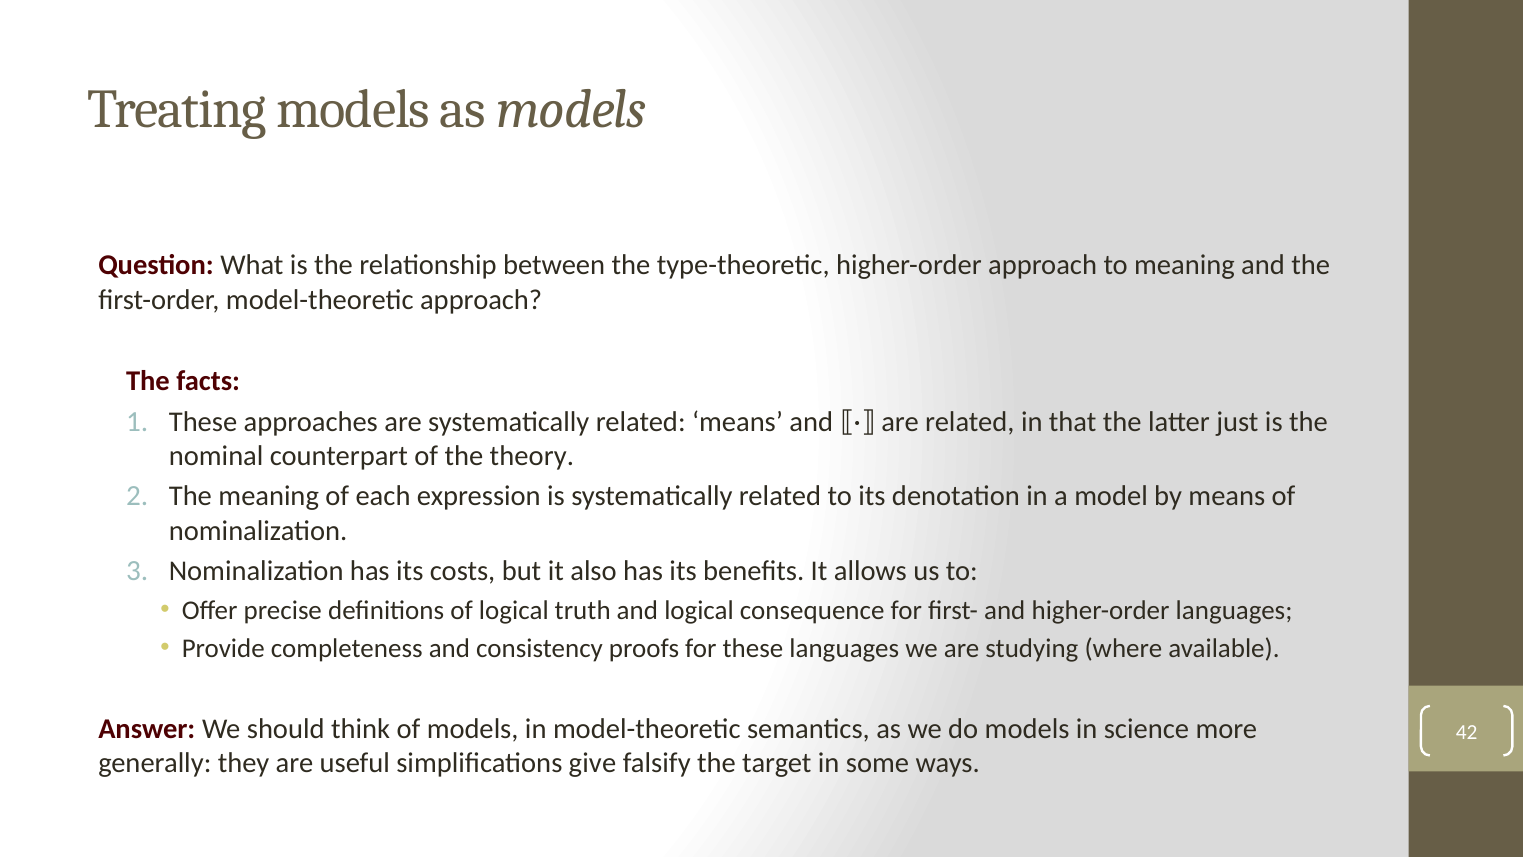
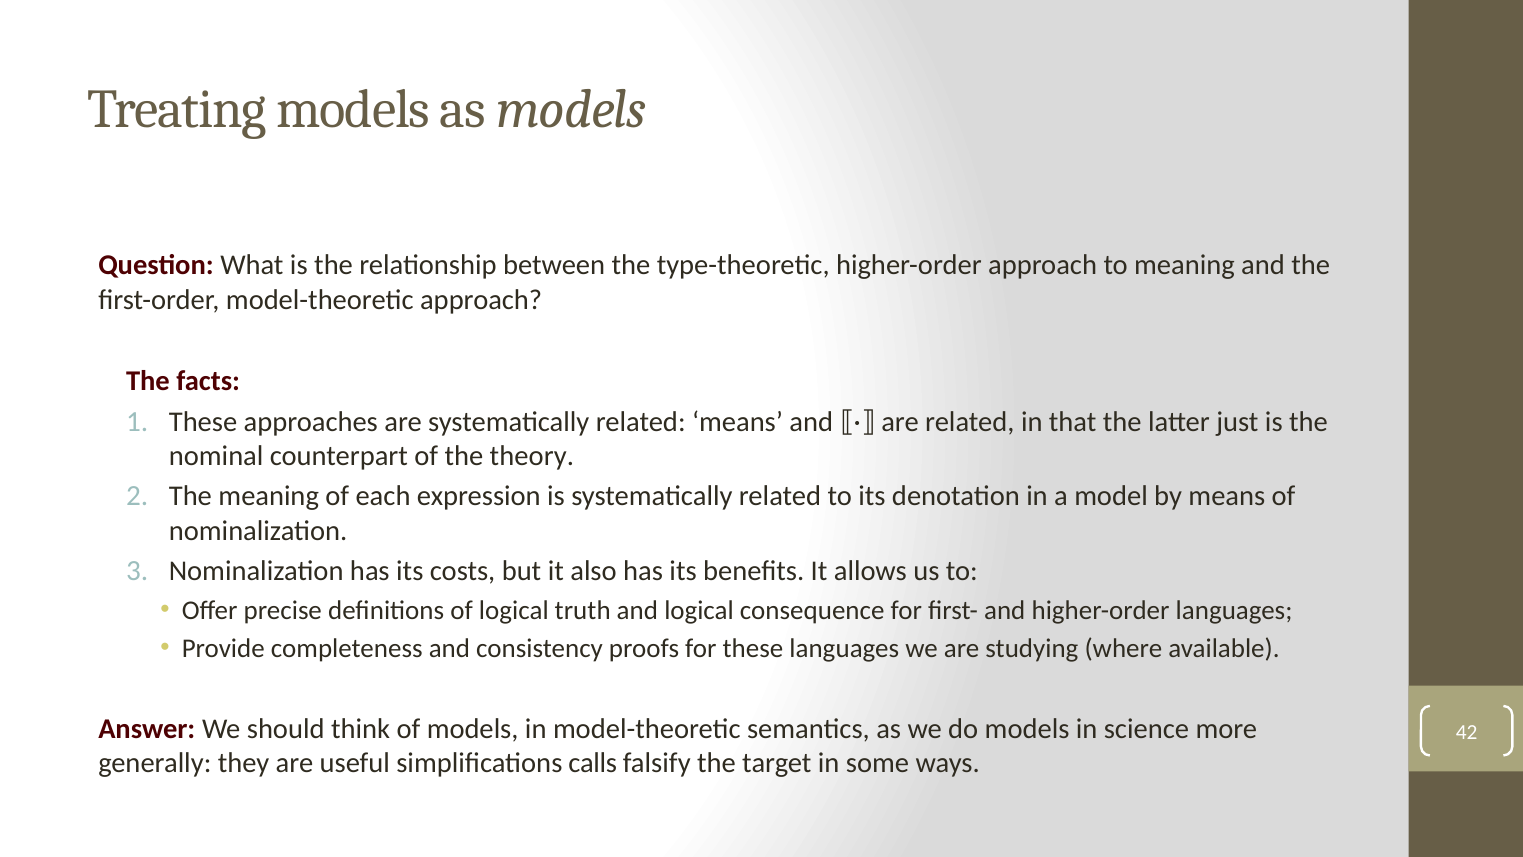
give: give -> calls (593, 763)
